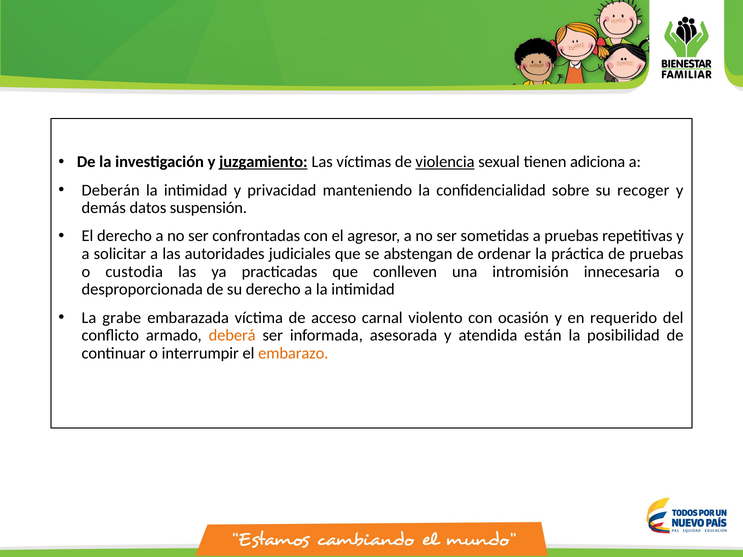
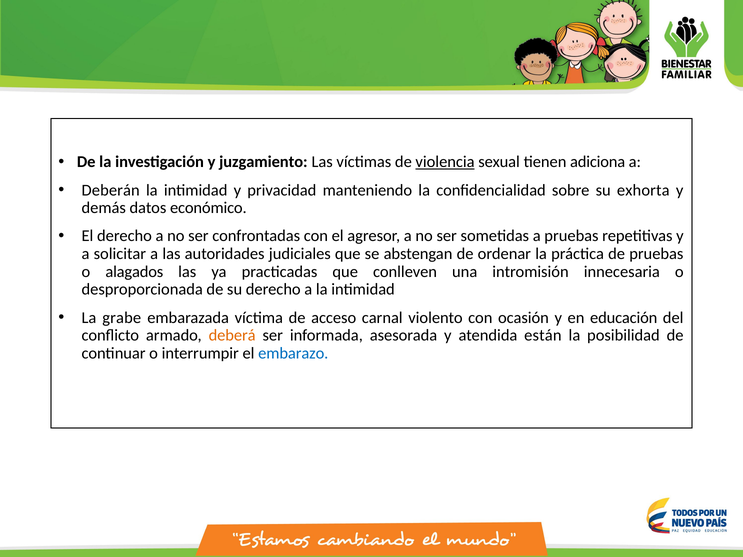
juzgamiento underline: present -> none (263, 162)
recoger: recoger -> exhorta (643, 190)
suspensión: suspensión -> económico (208, 208)
custodia: custodia -> alagados (134, 272)
requerido: requerido -> educación (624, 318)
embarazo colour: orange -> blue (293, 353)
